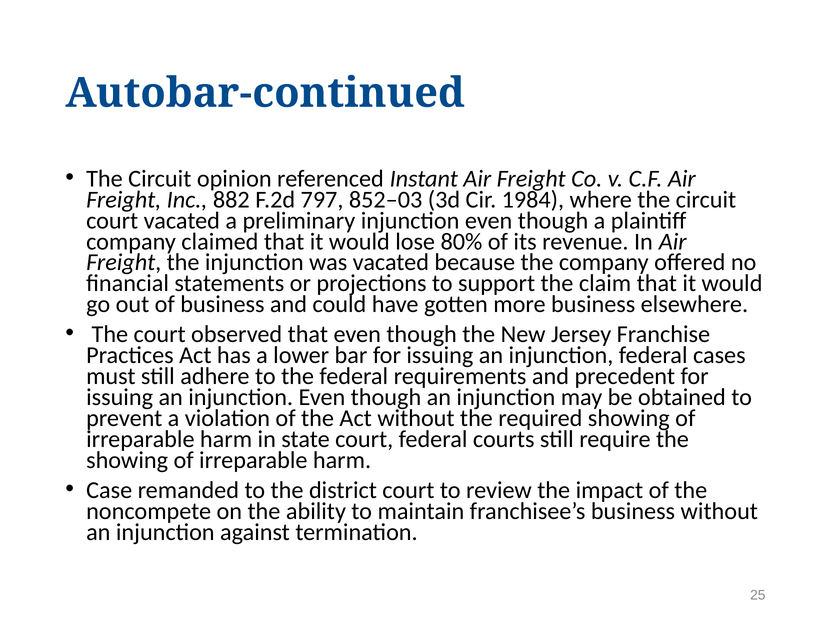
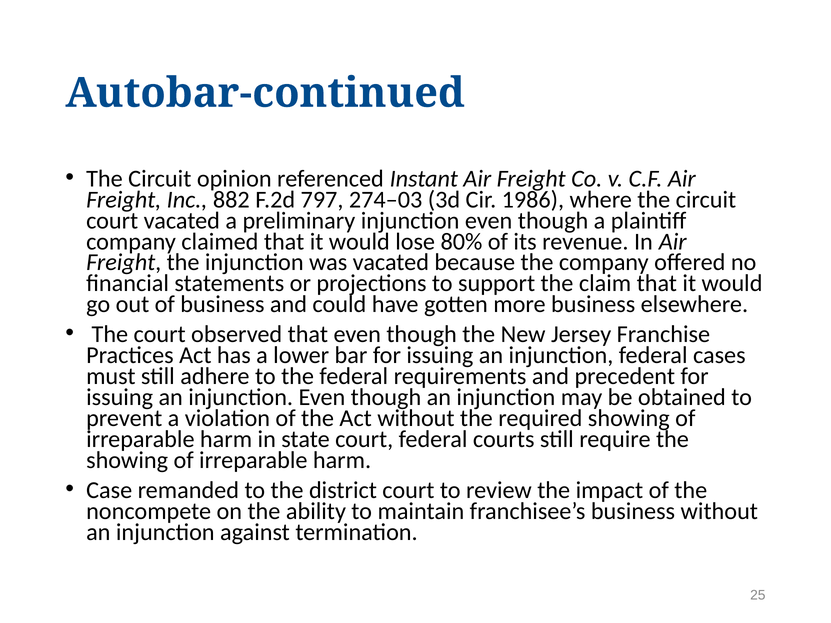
852–03: 852–03 -> 274–03 (386, 200)
1984: 1984 -> 1986 (533, 200)
